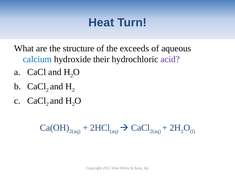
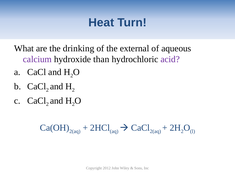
structure: structure -> drinking (79, 48)
exceeds: exceeds -> external (135, 48)
calcium colour: blue -> purple (37, 59)
their: their -> than (101, 59)
